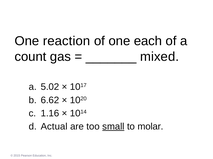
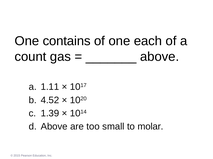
reaction: reaction -> contains (67, 41)
mixed: mixed -> above (160, 57)
5.02: 5.02 -> 1.11 (50, 87)
6.62: 6.62 -> 4.52 (50, 101)
1.16: 1.16 -> 1.39 (50, 114)
d Actual: Actual -> Above (54, 127)
small underline: present -> none (113, 127)
